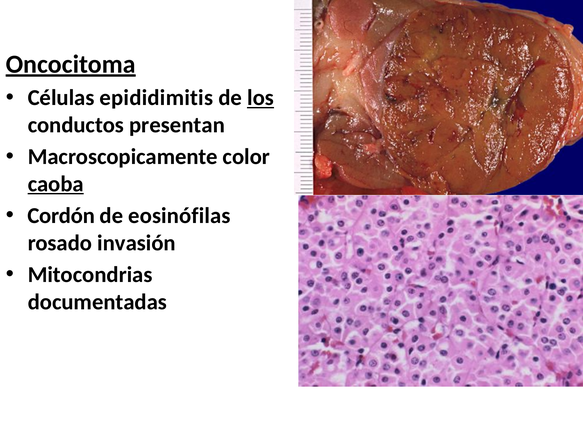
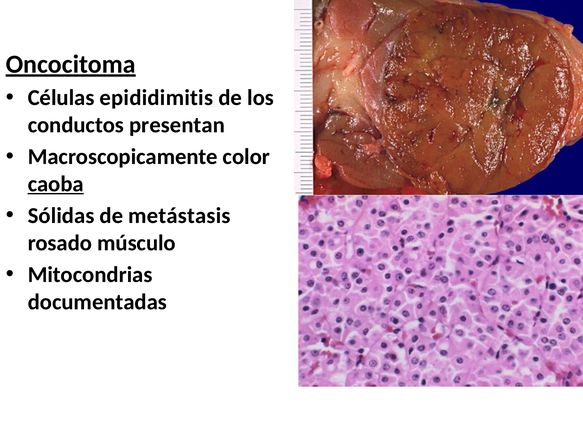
los underline: present -> none (260, 98)
Cordón: Cordón -> Sólidas (61, 216)
eosinófilas: eosinófilas -> metástasis (179, 216)
invasión: invasión -> músculo (137, 243)
